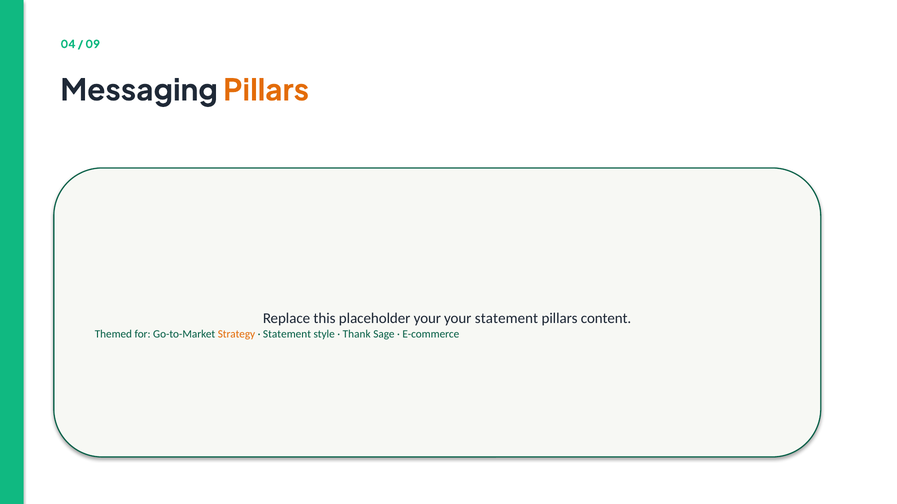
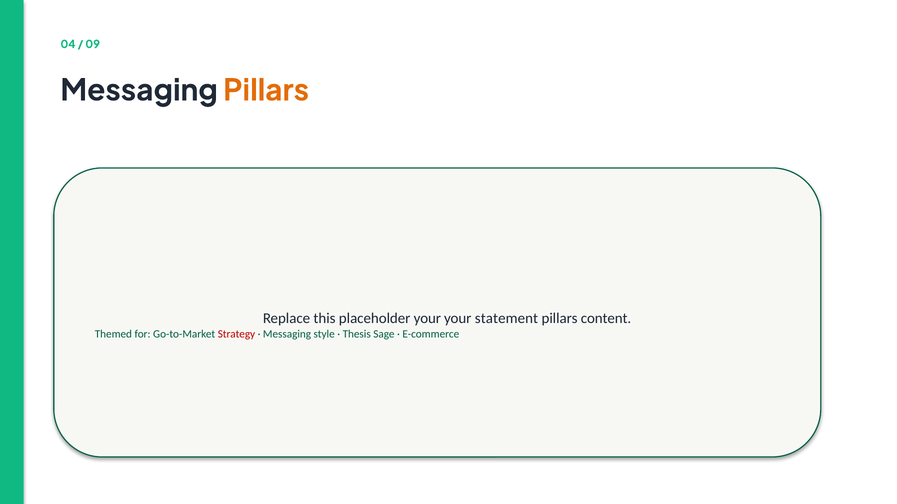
Strategy colour: orange -> red (236, 334)
Statement: Statement -> Messaging (287, 334)
Thank: Thank -> Thesis (357, 334)
